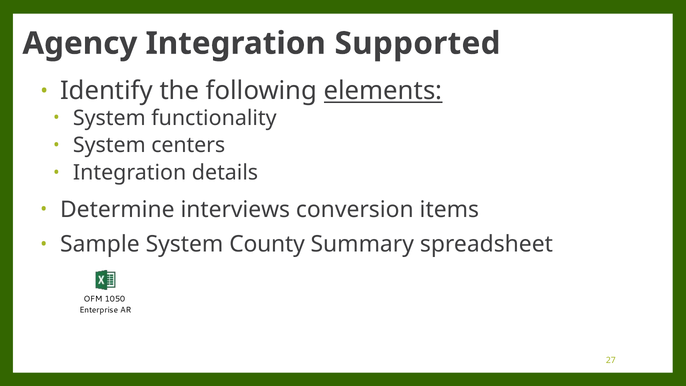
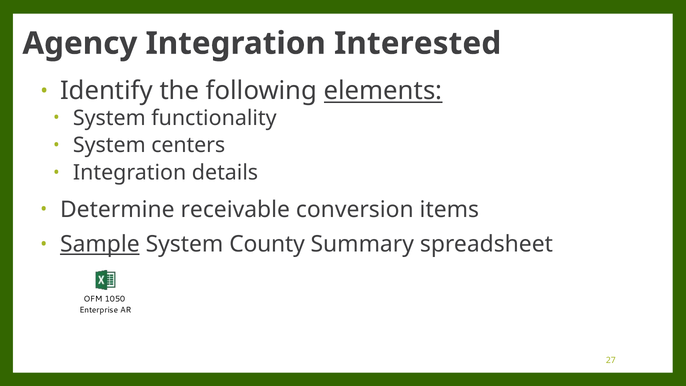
Supported: Supported -> Interested (418, 43)
interviews: interviews -> receivable (235, 210)
Sample underline: none -> present (100, 244)
